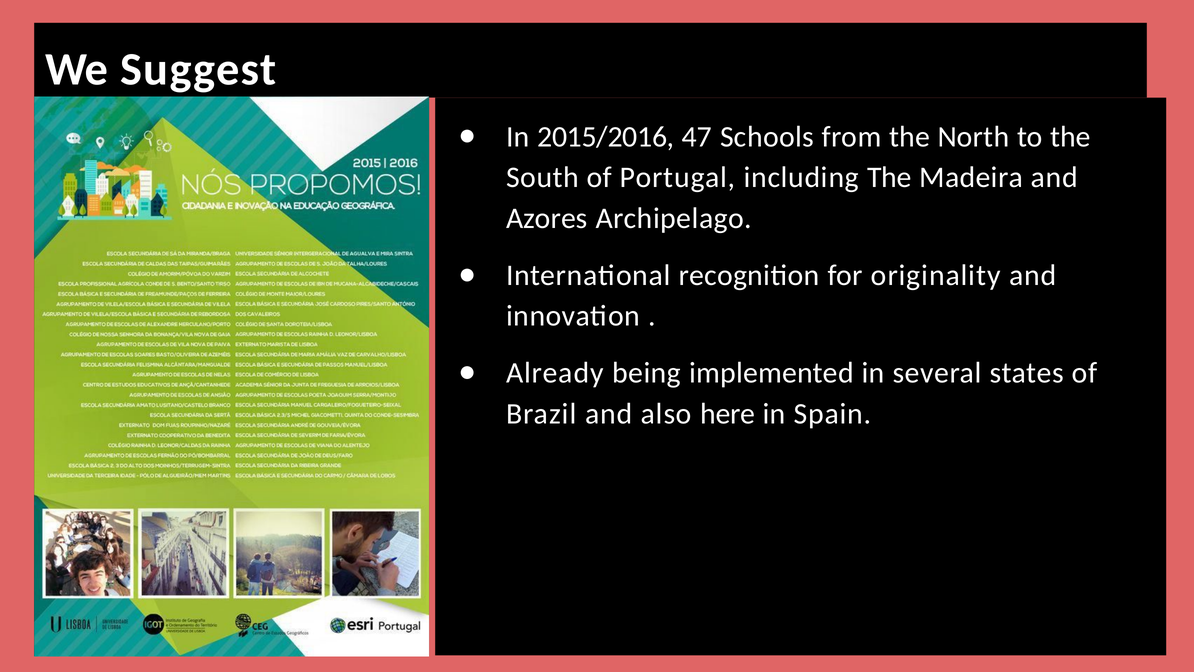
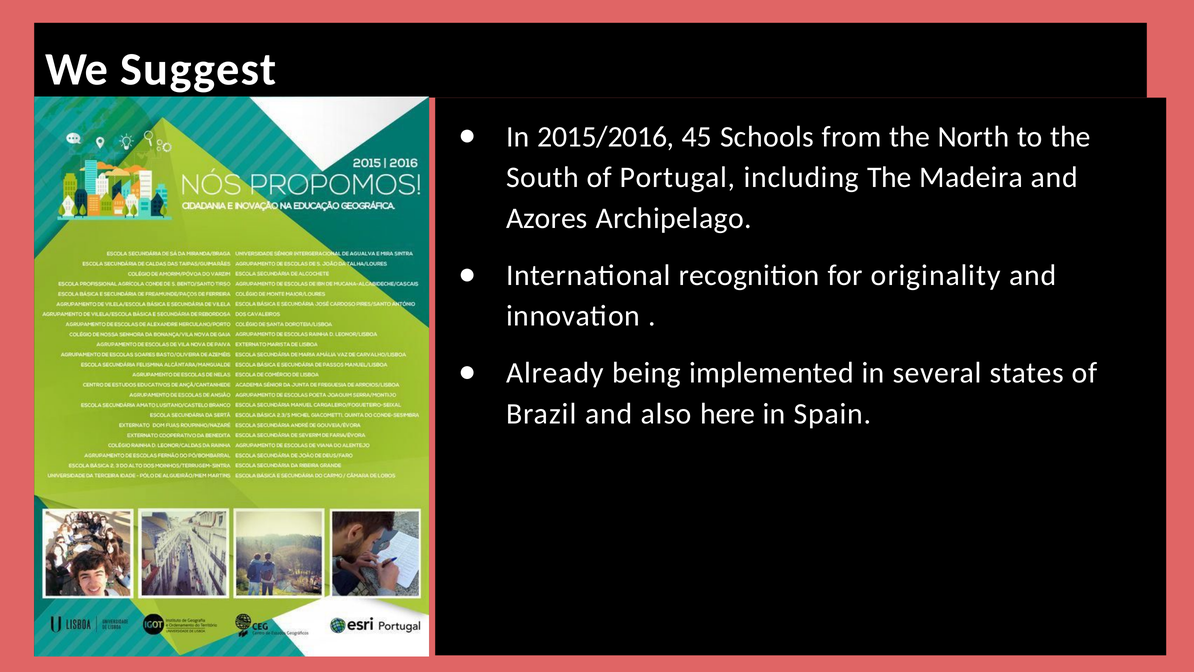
47: 47 -> 45 (697, 137)
